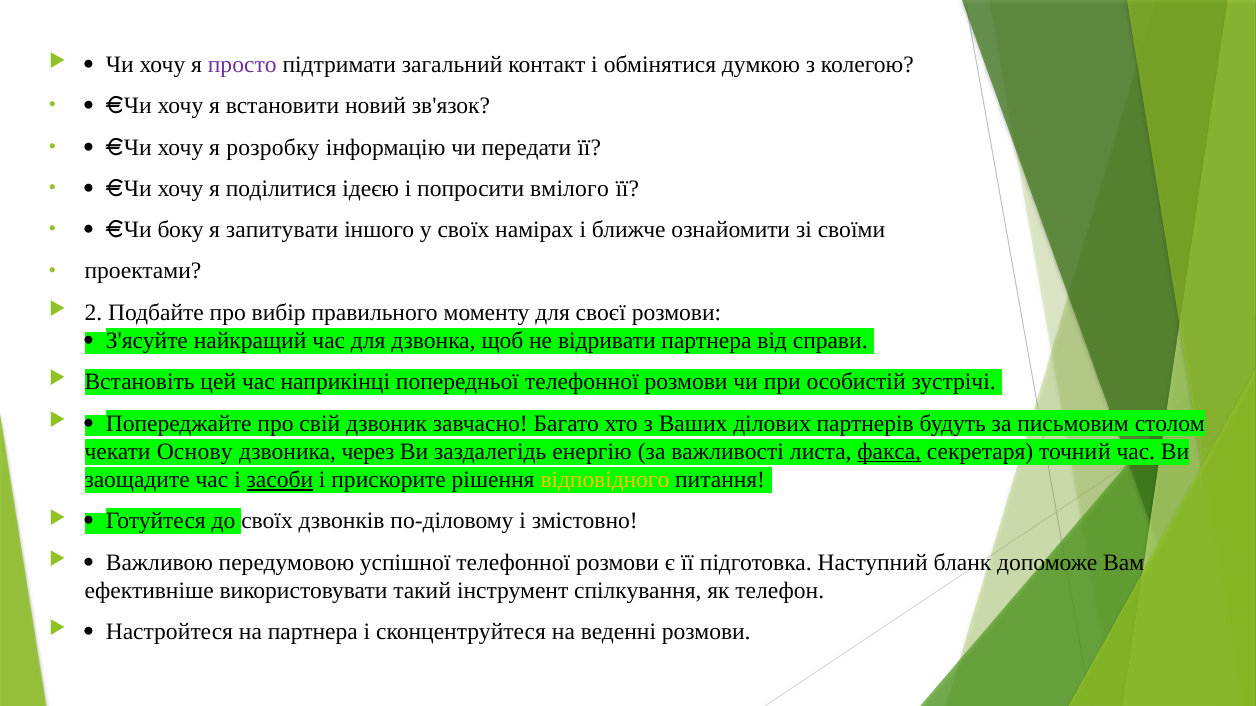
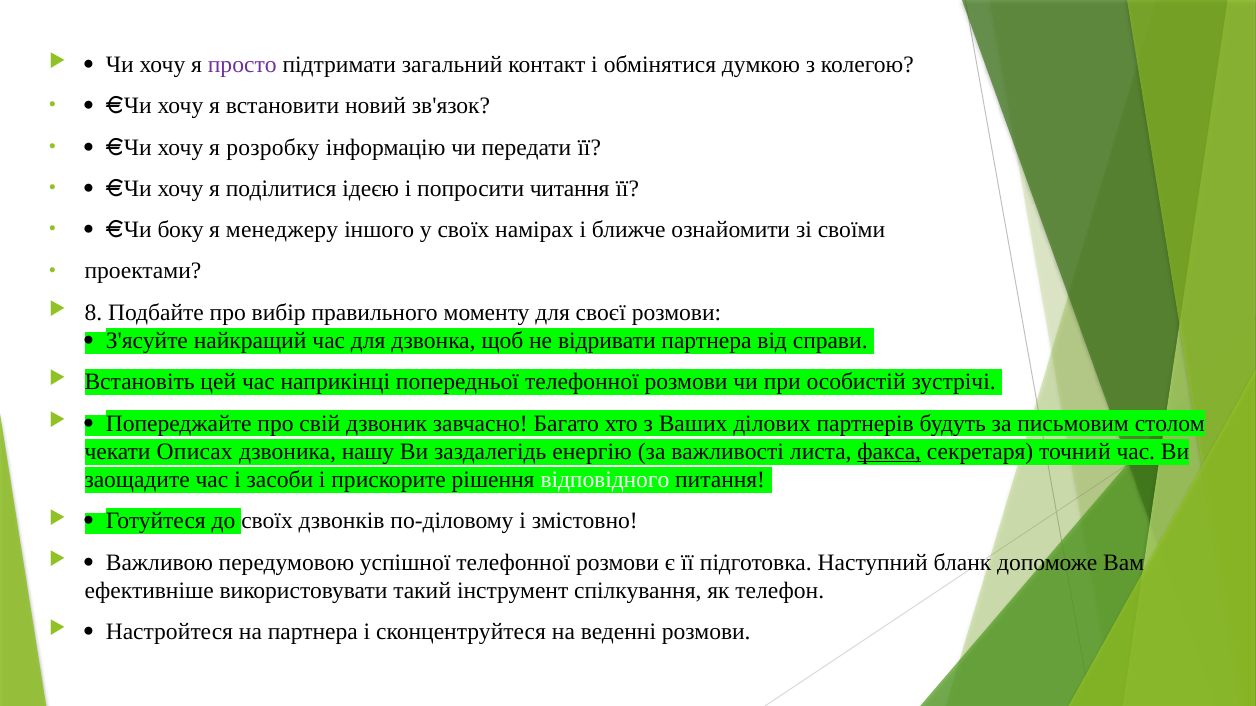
вмілого: вмілого -> читання (570, 189)
запитувати: запитувати -> менеджеру (282, 230)
2: 2 -> 8 (93, 313)
Основу: Основу -> Описах (195, 452)
через: через -> нашу (368, 452)
засоби underline: present -> none (280, 480)
відповідного colour: yellow -> white (605, 480)
